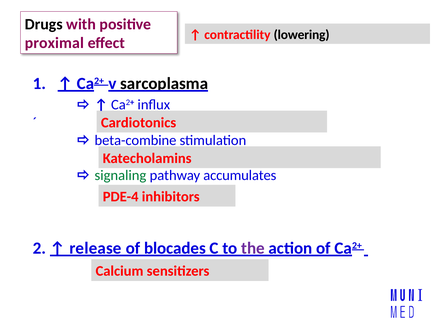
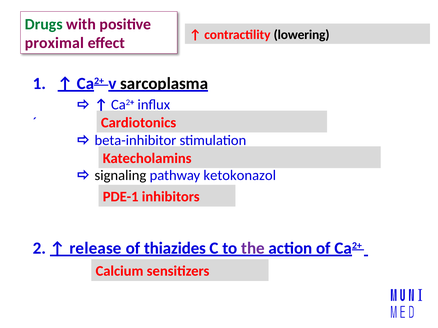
Drugs colour: black -> green (44, 24)
beta-combine: beta-combine -> beta-inhibitor (135, 140)
signaling colour: green -> black (120, 175)
accumulates: accumulates -> ketokonazol (240, 175)
PDE-4: PDE-4 -> PDE-1 (121, 197)
blocades: blocades -> thiazides (175, 249)
